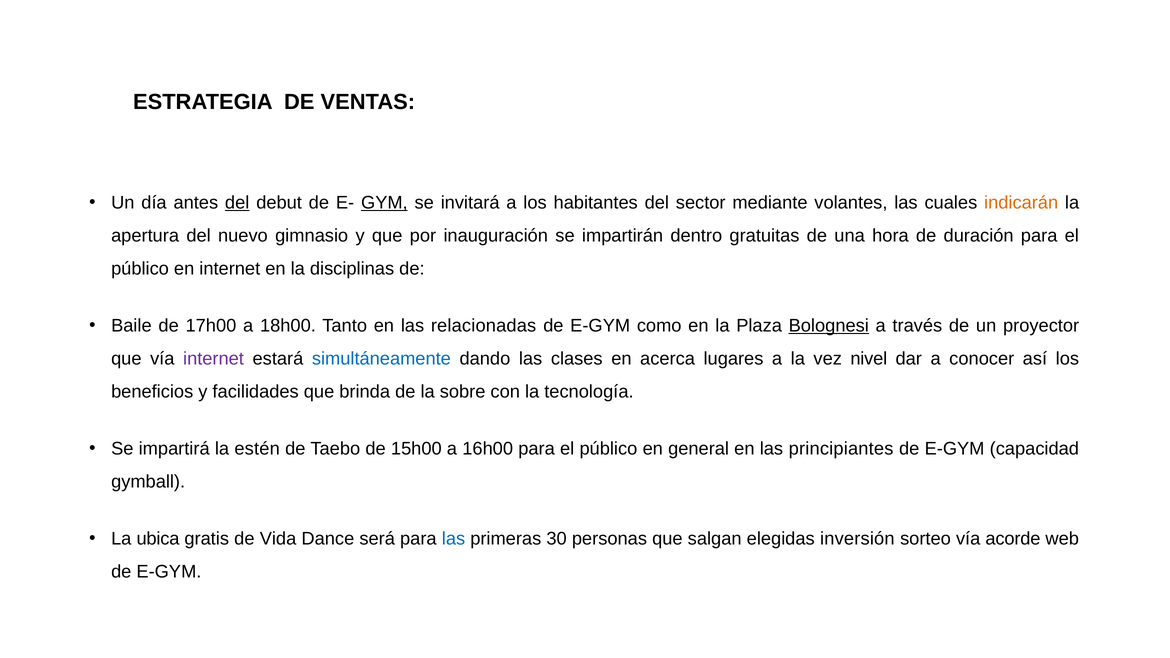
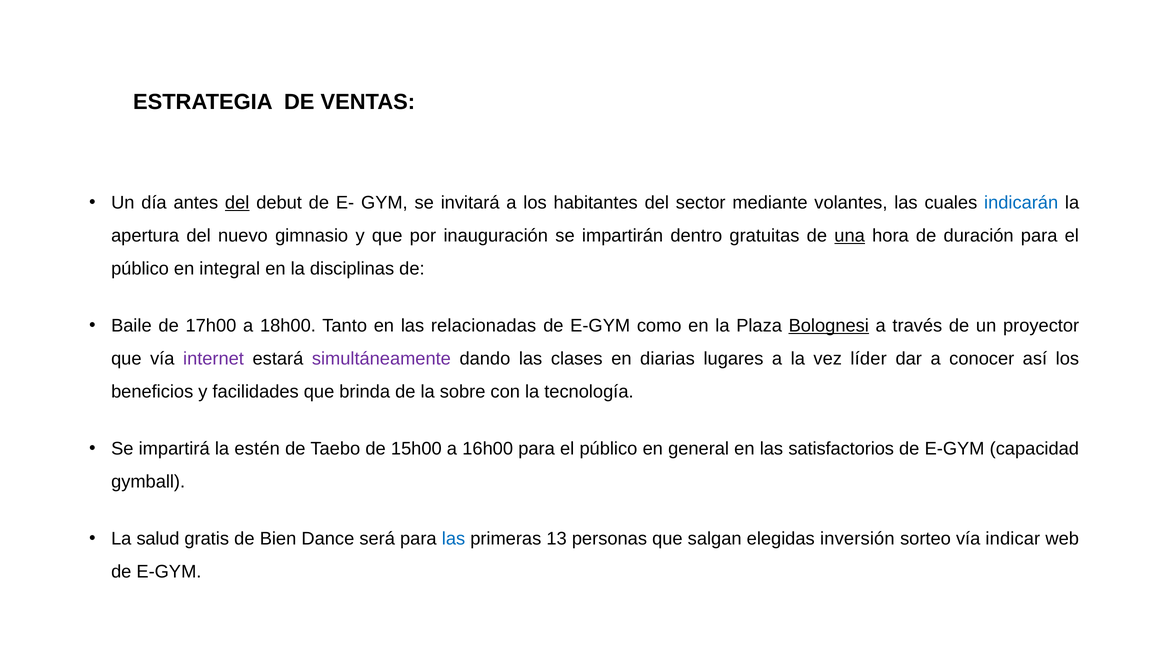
GYM underline: present -> none (384, 203)
indicarán colour: orange -> blue (1021, 203)
una underline: none -> present (850, 236)
en internet: internet -> integral (230, 269)
simultáneamente colour: blue -> purple (381, 359)
acerca: acerca -> diarias (667, 359)
nivel: nivel -> líder (869, 359)
principiantes: principiantes -> satisfactorios (841, 449)
ubica: ubica -> salud (158, 539)
Vida: Vida -> Bien (278, 539)
30: 30 -> 13 (557, 539)
acorde: acorde -> indicar (1013, 539)
